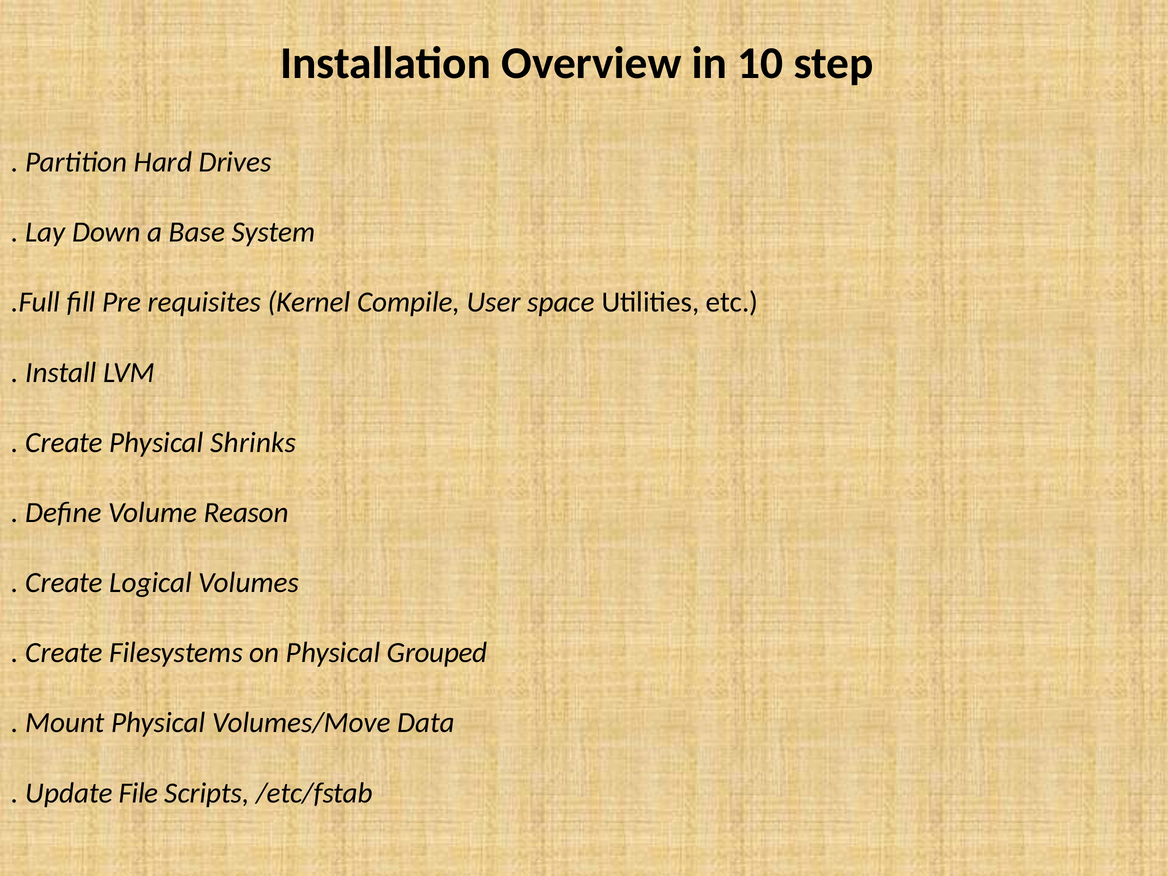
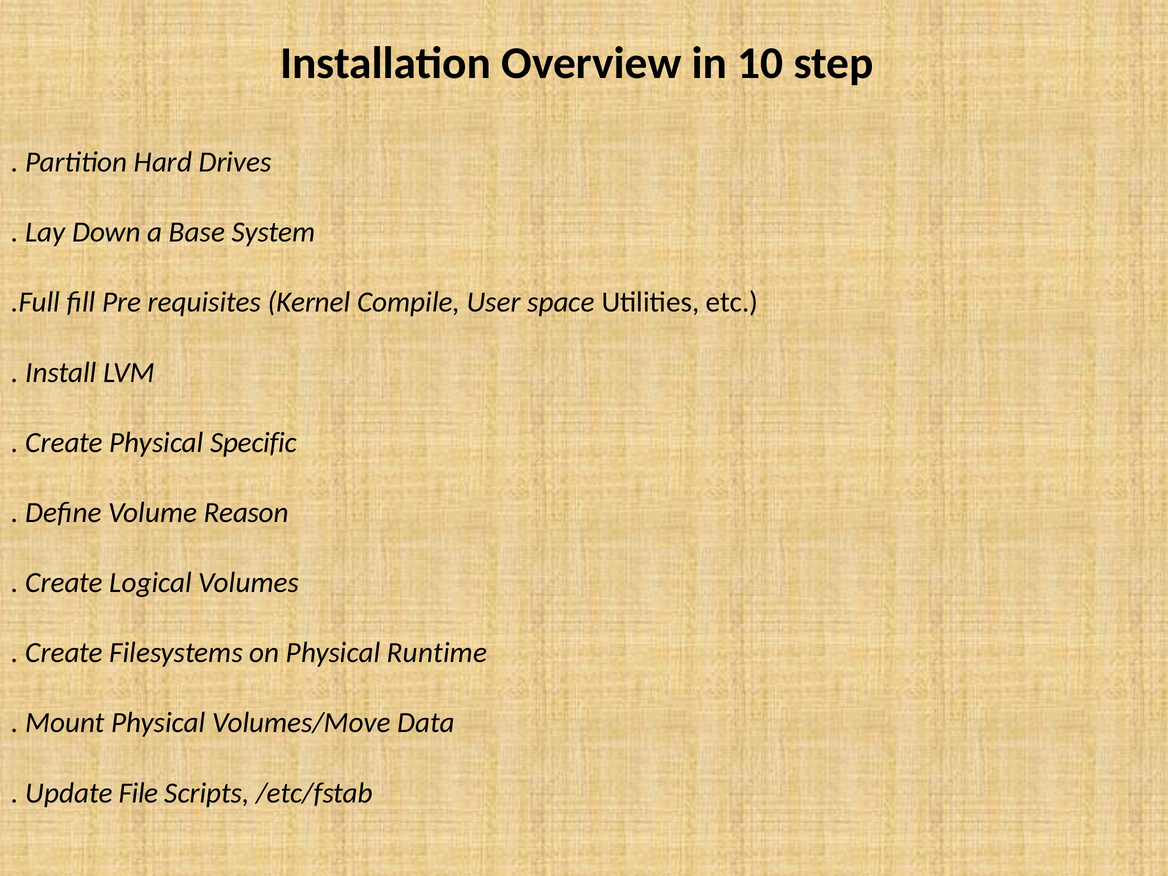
Shrinks: Shrinks -> Specific (254, 442)
Grouped: Grouped -> Runtime (437, 653)
